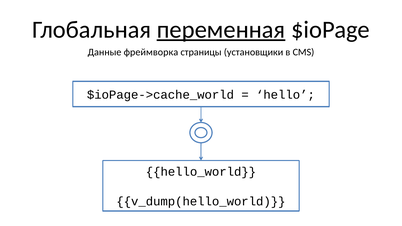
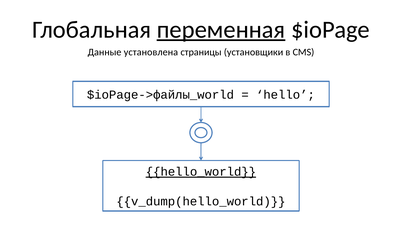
фреймворка: фреймворка -> установлена (151, 52)
$ioPage->cache_world: $ioPage->cache_world -> $ioPage->файлы_world (160, 95)
hello_world underline: none -> present (201, 172)
